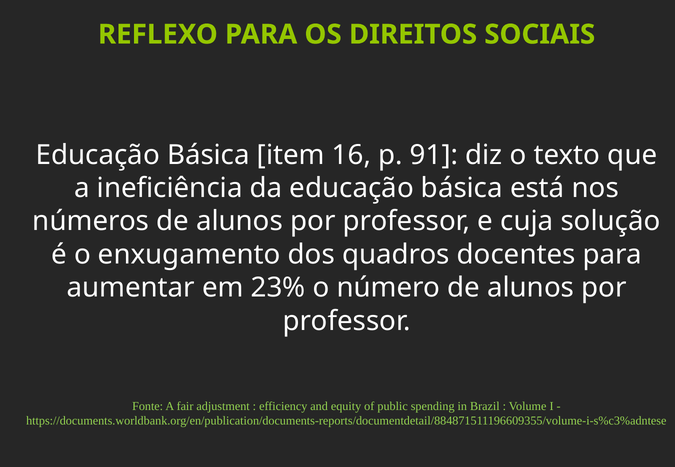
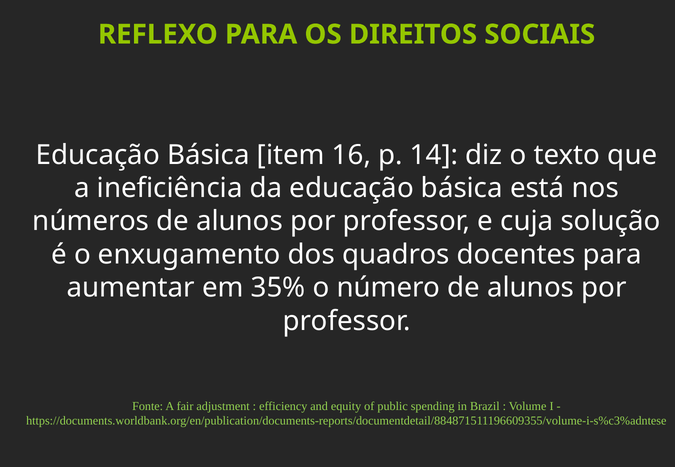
91: 91 -> 14 (434, 155)
23%: 23% -> 35% (278, 288)
